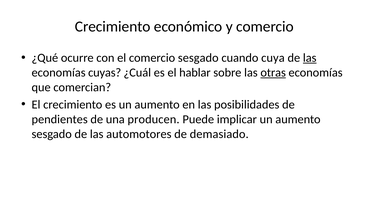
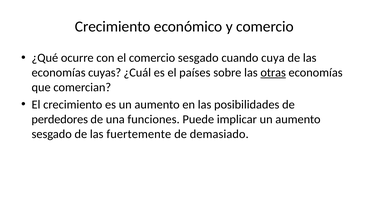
las underline: present -> none (310, 58)
hablar: hablar -> países (195, 73)
pendientes: pendientes -> perdedores (60, 120)
producen: producen -> funciones (154, 120)
automotores: automotores -> fuertemente (139, 134)
